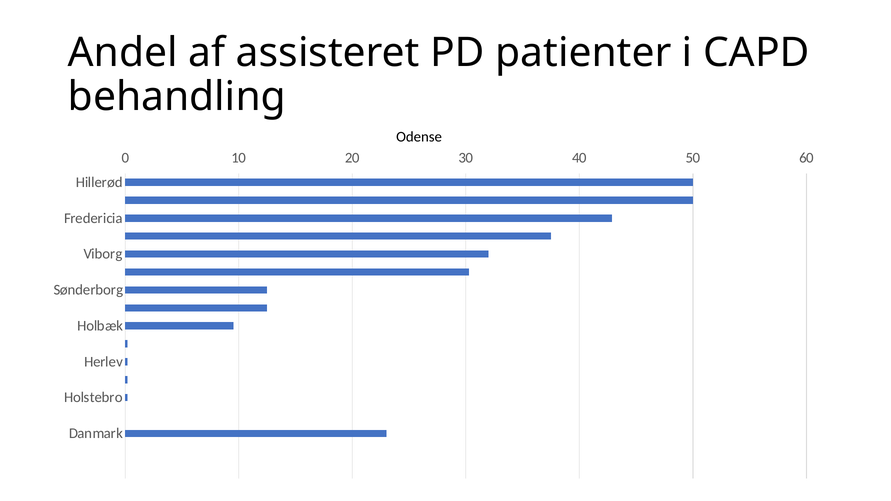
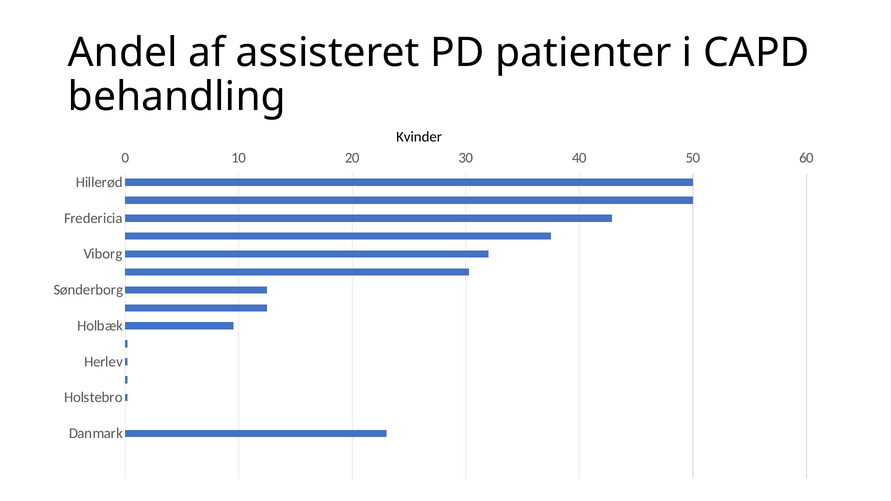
Odense: Odense -> Kvinder (419, 137)
